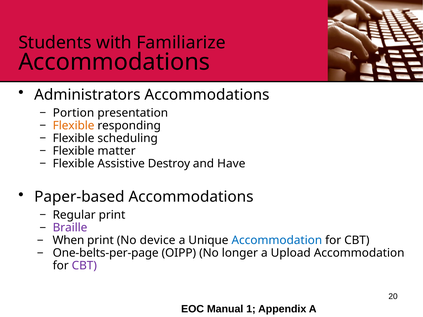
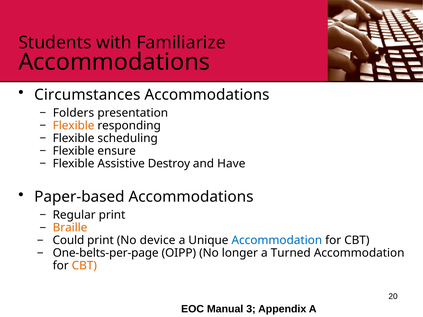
Administrators: Administrators -> Circumstances (87, 95)
Portion: Portion -> Folders (73, 113)
matter: matter -> ensure (117, 151)
Braille colour: purple -> orange (70, 228)
When: When -> Could (68, 241)
Upload: Upload -> Turned (291, 253)
CBT colour: purple -> orange (84, 266)
1: 1 -> 3 (251, 309)
